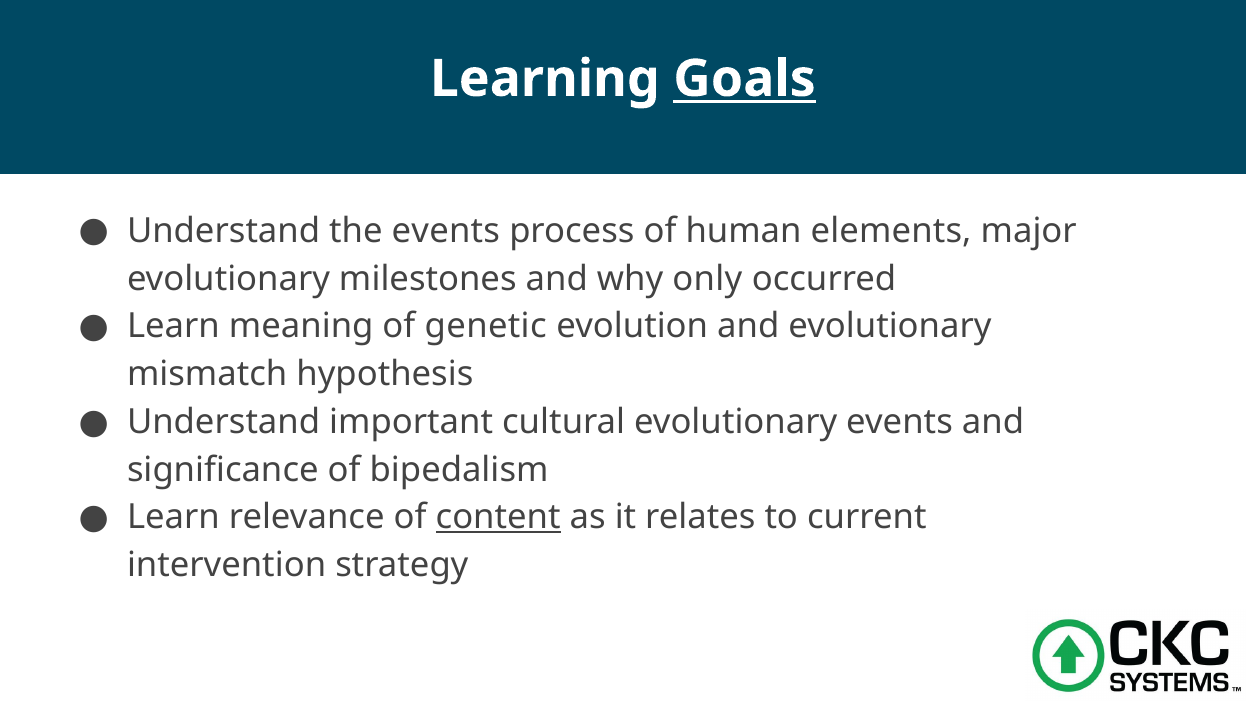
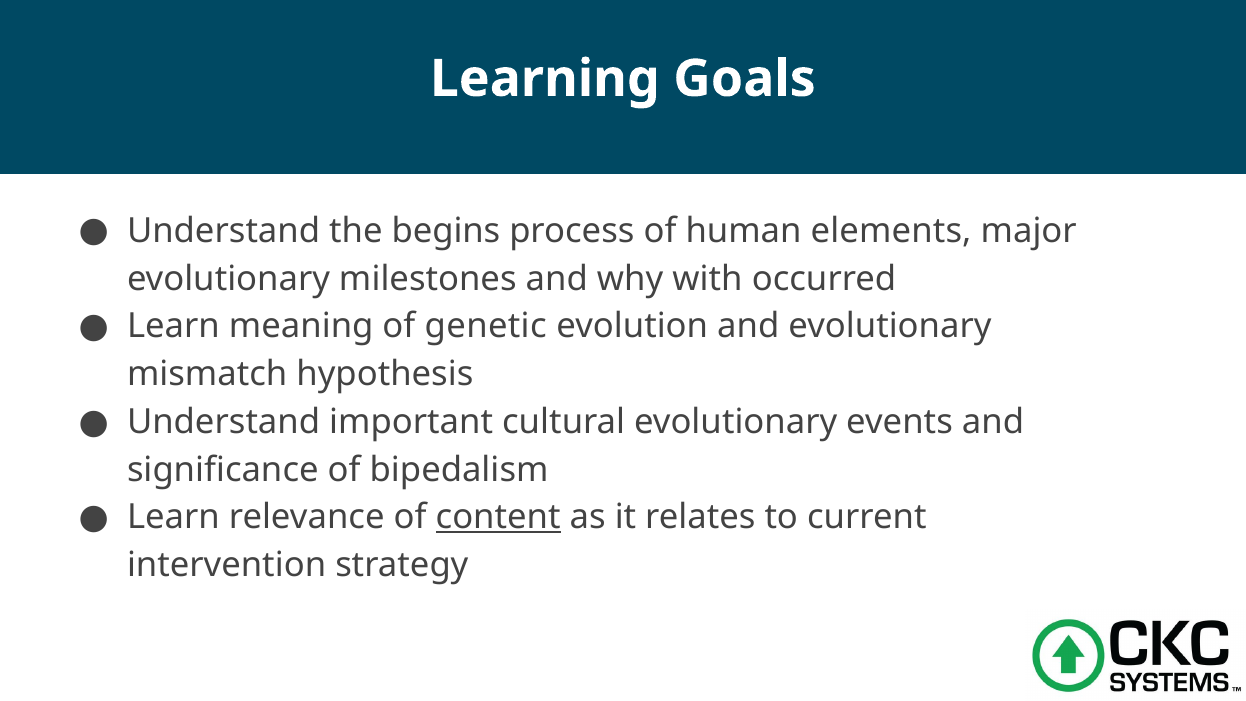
Goals underline: present -> none (745, 79)
the events: events -> begins (446, 231)
only: only -> with (707, 279)
